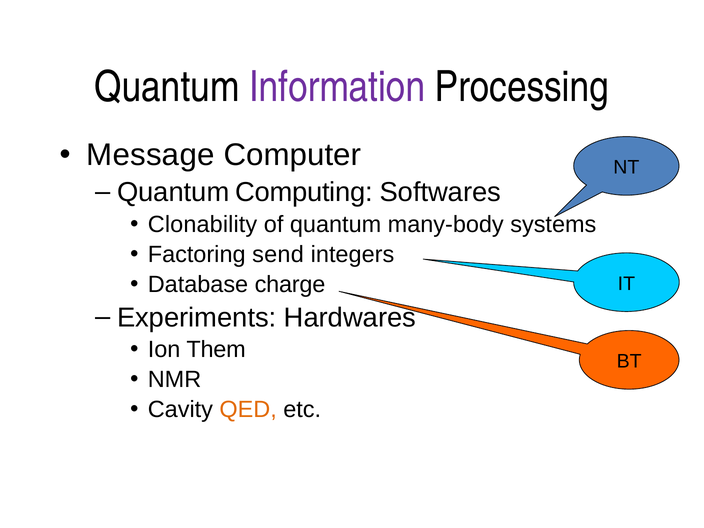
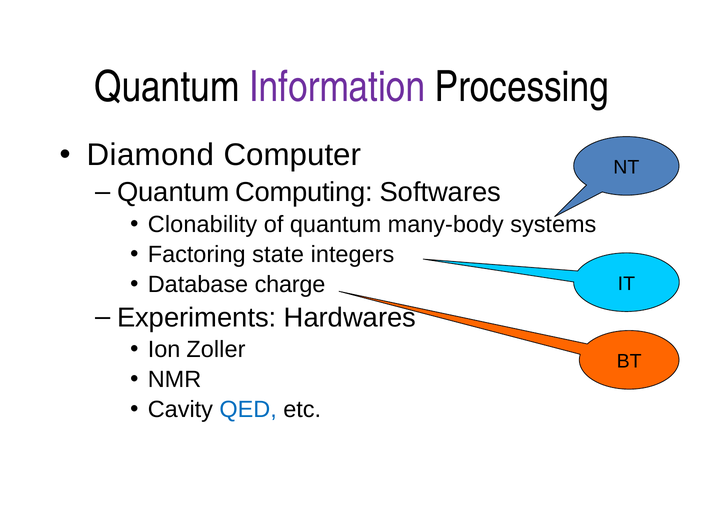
Message: Message -> Diamond (150, 155)
send: send -> state (278, 255)
Them: Them -> Zoller (216, 350)
QED colour: orange -> blue (248, 410)
